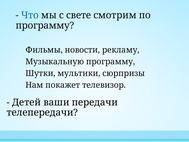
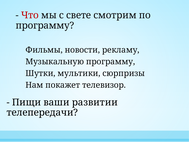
Что colour: blue -> red (30, 15)
Детей: Детей -> Пищи (27, 102)
передачи: передачи -> развитии (95, 102)
